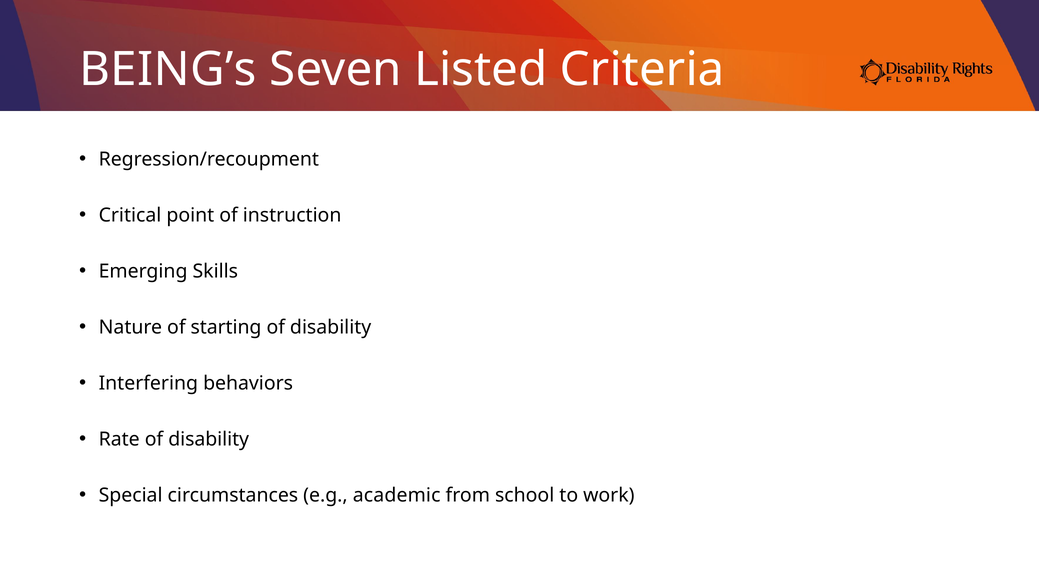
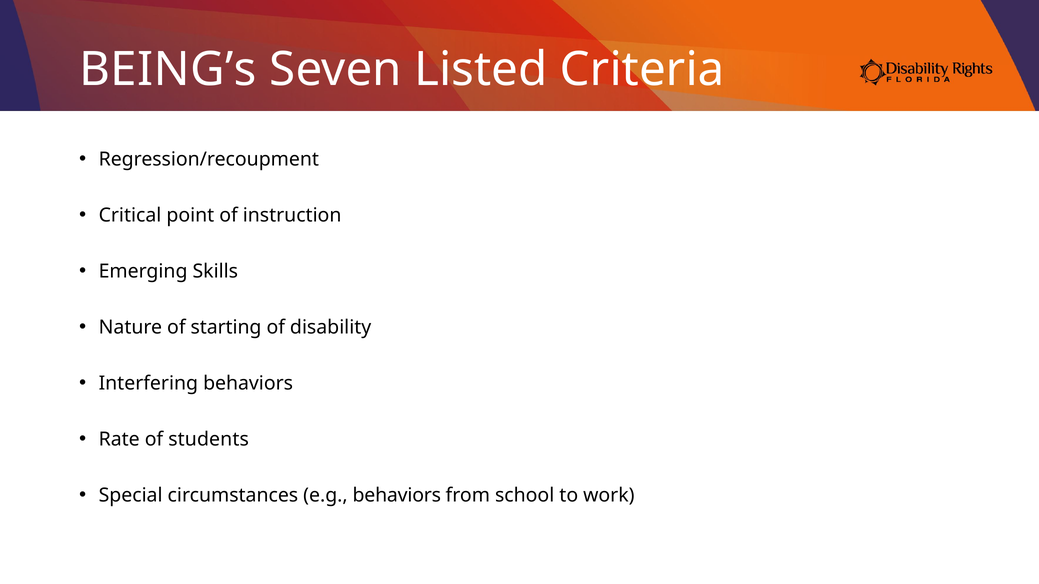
Rate of disability: disability -> students (209, 440)
e.g academic: academic -> behaviors (397, 496)
